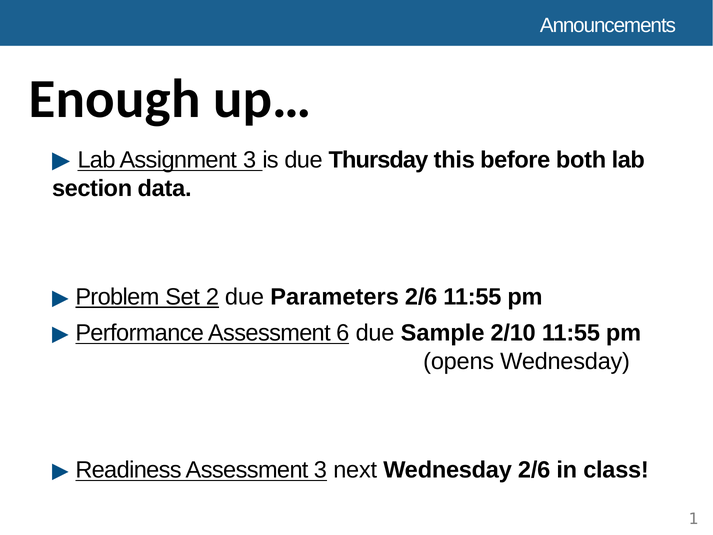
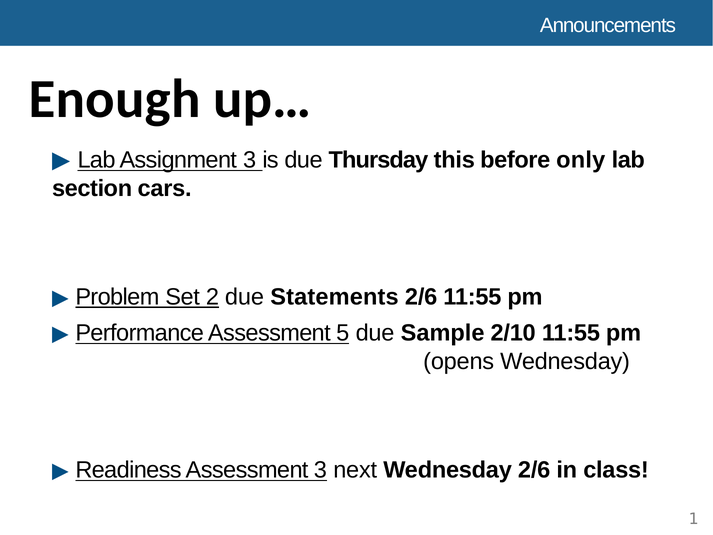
both: both -> only (581, 160)
data: data -> cars (165, 188)
Parameters: Parameters -> Statements (335, 297)
6: 6 -> 5 (343, 333)
